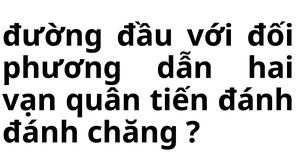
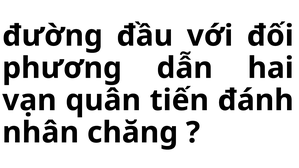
đánh: đánh -> nhân (41, 133)
